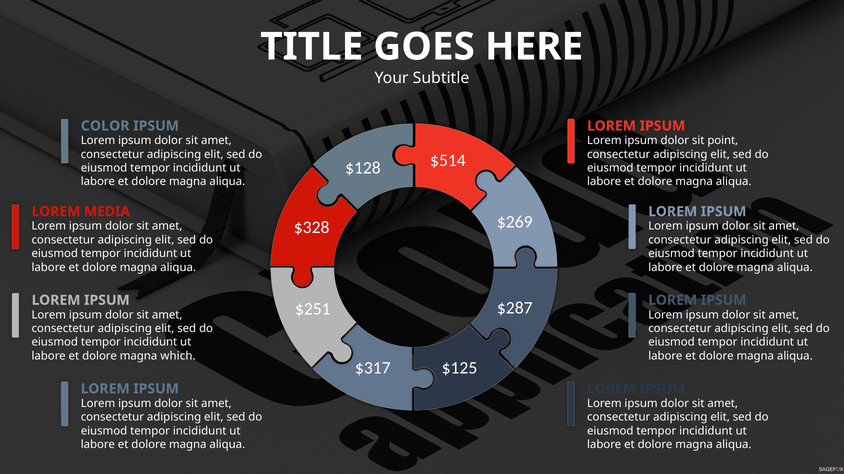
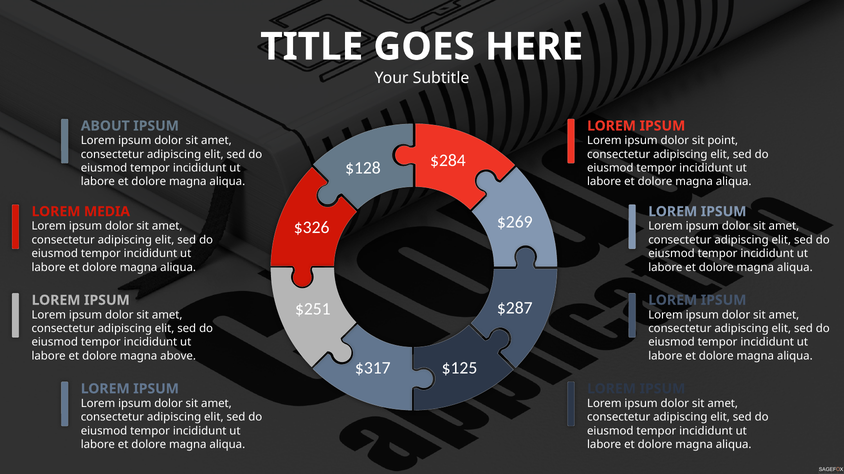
COLOR: COLOR -> ABOUT (105, 126)
$514: $514 -> $284 (448, 161)
$328: $328 -> $326 (312, 228)
which: which -> above (178, 356)
